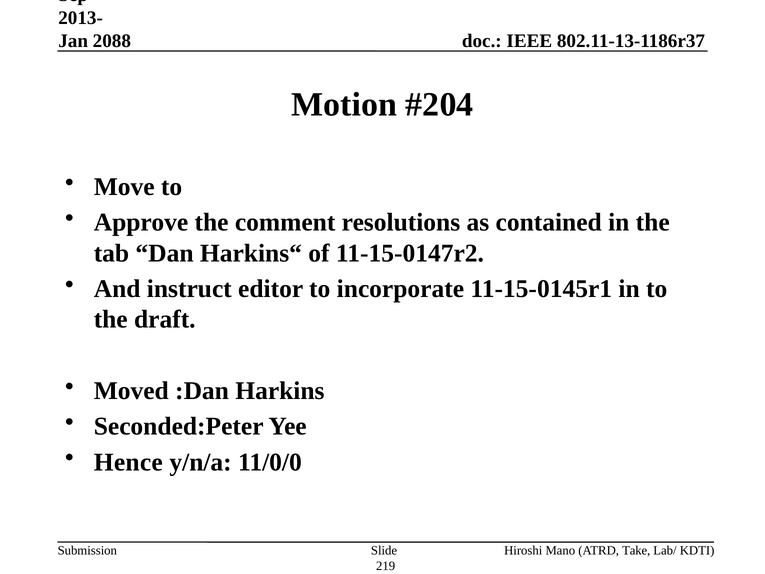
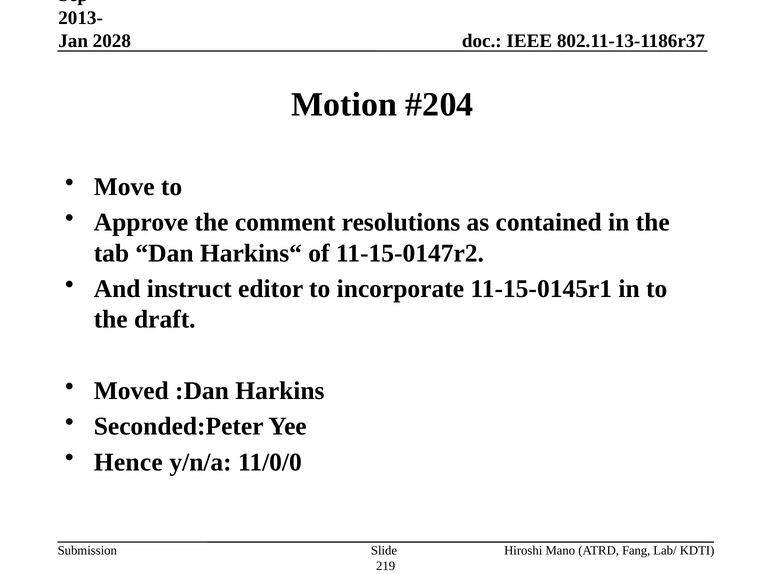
2088: 2088 -> 2028 (112, 41)
Take: Take -> Fang (636, 550)
